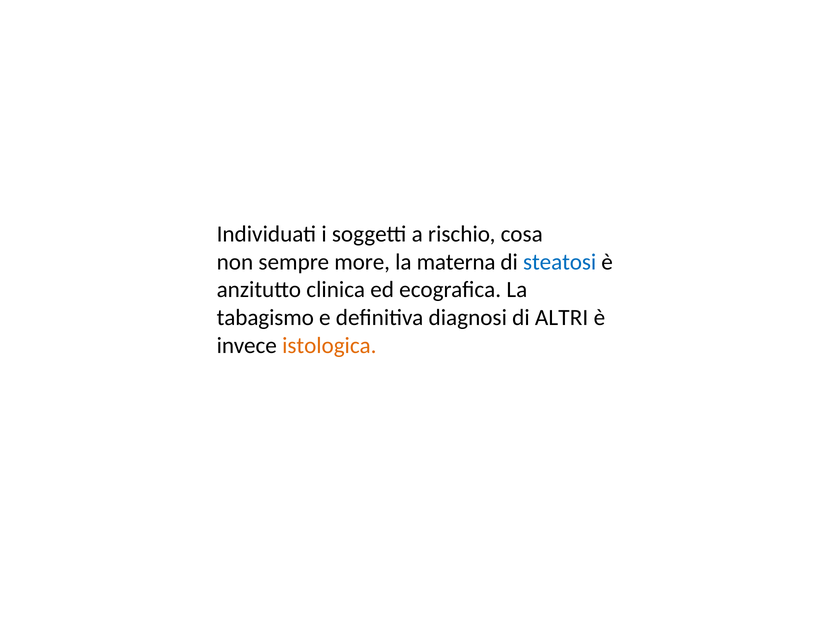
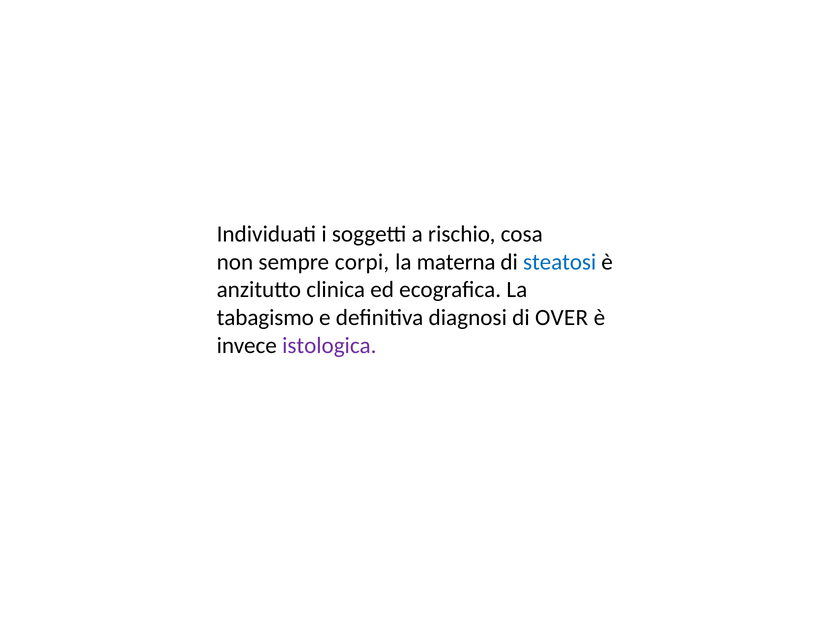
more: more -> corpi (362, 262)
ALTRI: ALTRI -> OVER (562, 317)
istologica colour: orange -> purple (329, 345)
